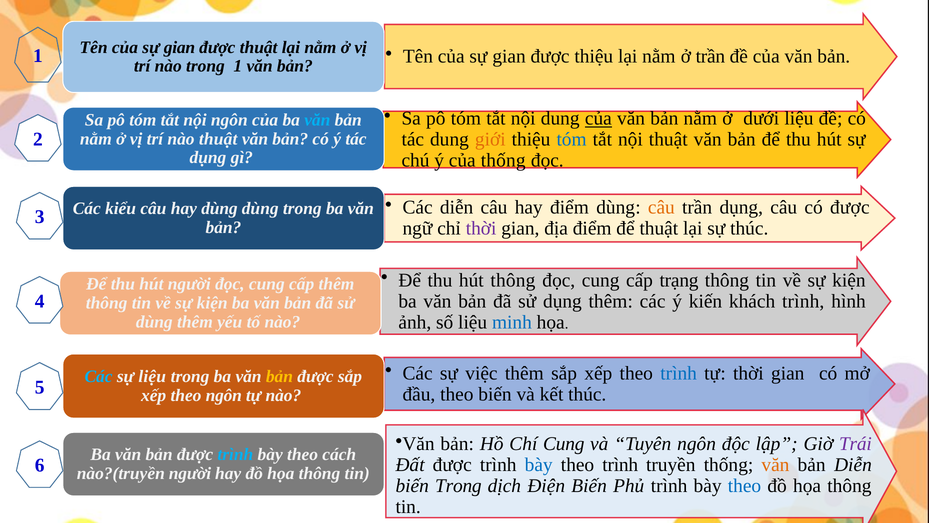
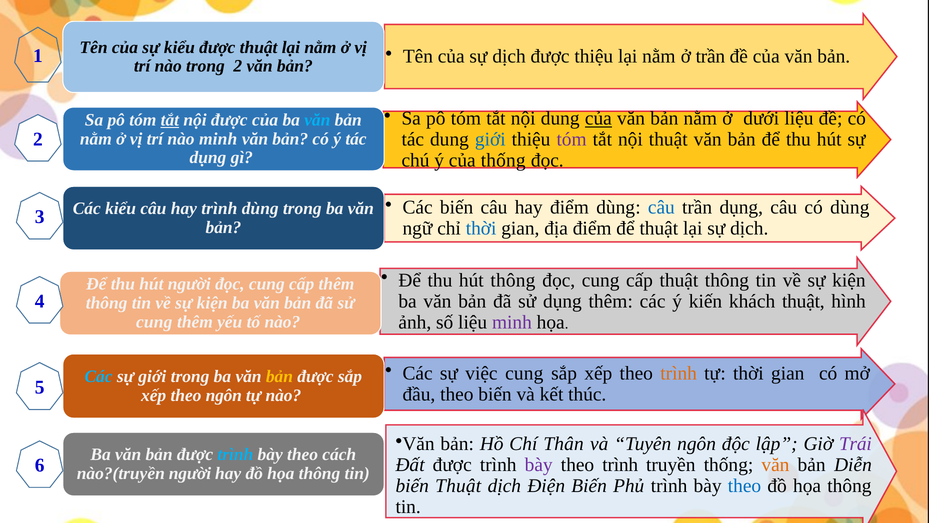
gian: gian -> kiểu (179, 47)
gian: gian -> dịch (509, 56)
trong 1: 1 -> 2 (238, 66)
tắt underline: none -> present (170, 120)
nội ngôn: ngôn -> được (229, 120)
giới colour: orange -> blue (490, 139)
tóm colour: blue -> purple (572, 139)
nào thuật: thuật -> minh (218, 139)
Các diễn: diễn -> biến (457, 207)
câu colour: orange -> blue (661, 207)
có được: được -> dùng (850, 207)
hay dùng: dùng -> trình (219, 208)
thời colour: purple -> blue (481, 228)
lại sự thúc: thúc -> dịch (749, 228)
cấp trạng: trạng -> thuật (679, 280)
khách trình: trình -> thuật (803, 301)
minh colour: blue -> purple (512, 322)
dùng: dùng -> cung (154, 322)
việc thêm: thêm -> cung (524, 373)
trình colour: blue -> orange (679, 373)
sự liệu: liệu -> giới (152, 376)
Chí Cung: Cung -> Thân (564, 444)
bày colour: blue -> purple (539, 465)
biến Trong: Trong -> Thuật (458, 485)
